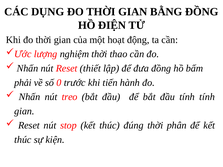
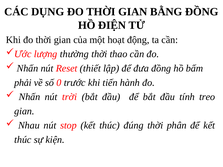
nghiệm: nghiệm -> thường (74, 54)
treo: treo -> trời (69, 97)
tính tính: tính -> treo (207, 97)
Reset: Reset -> Nhau (29, 126)
